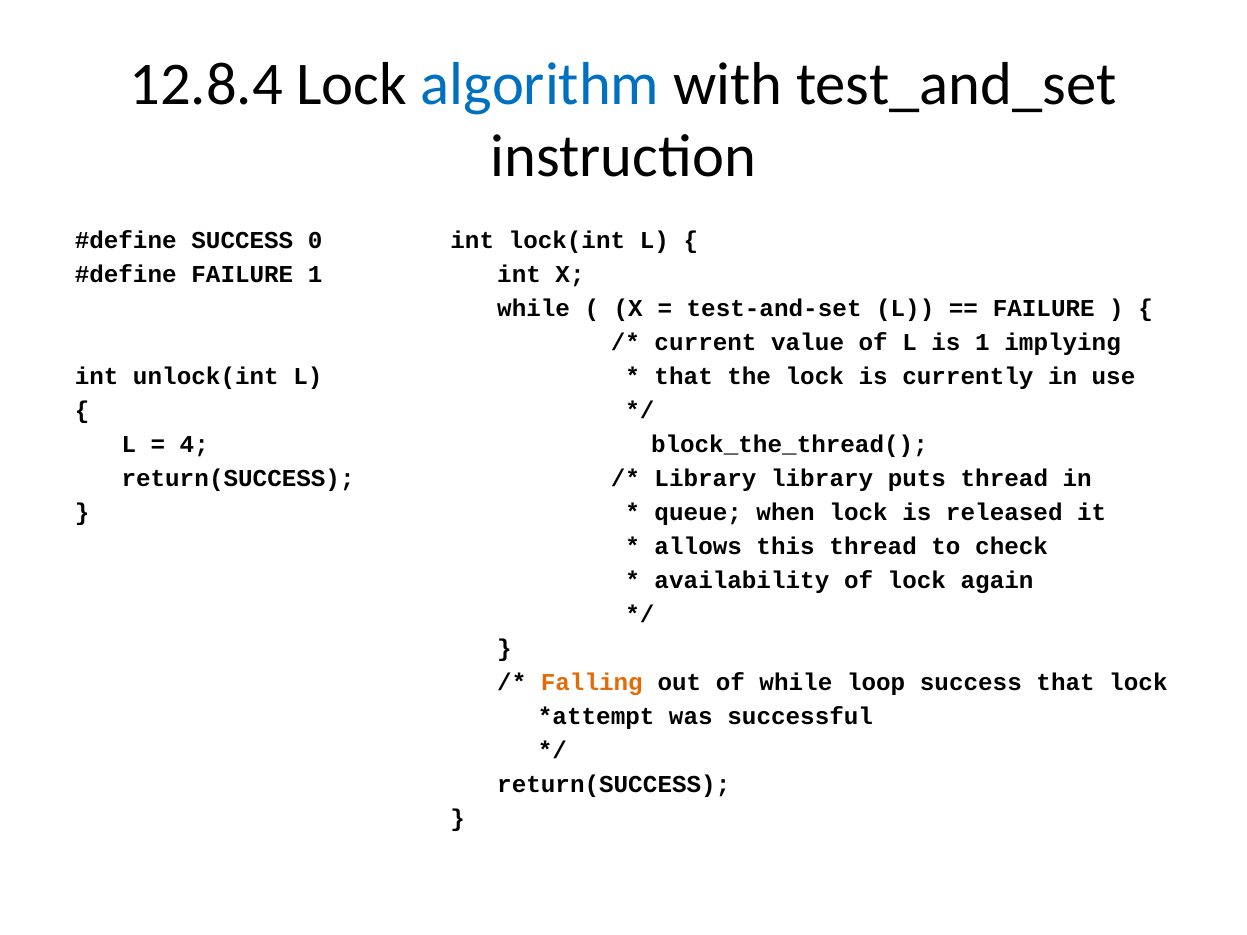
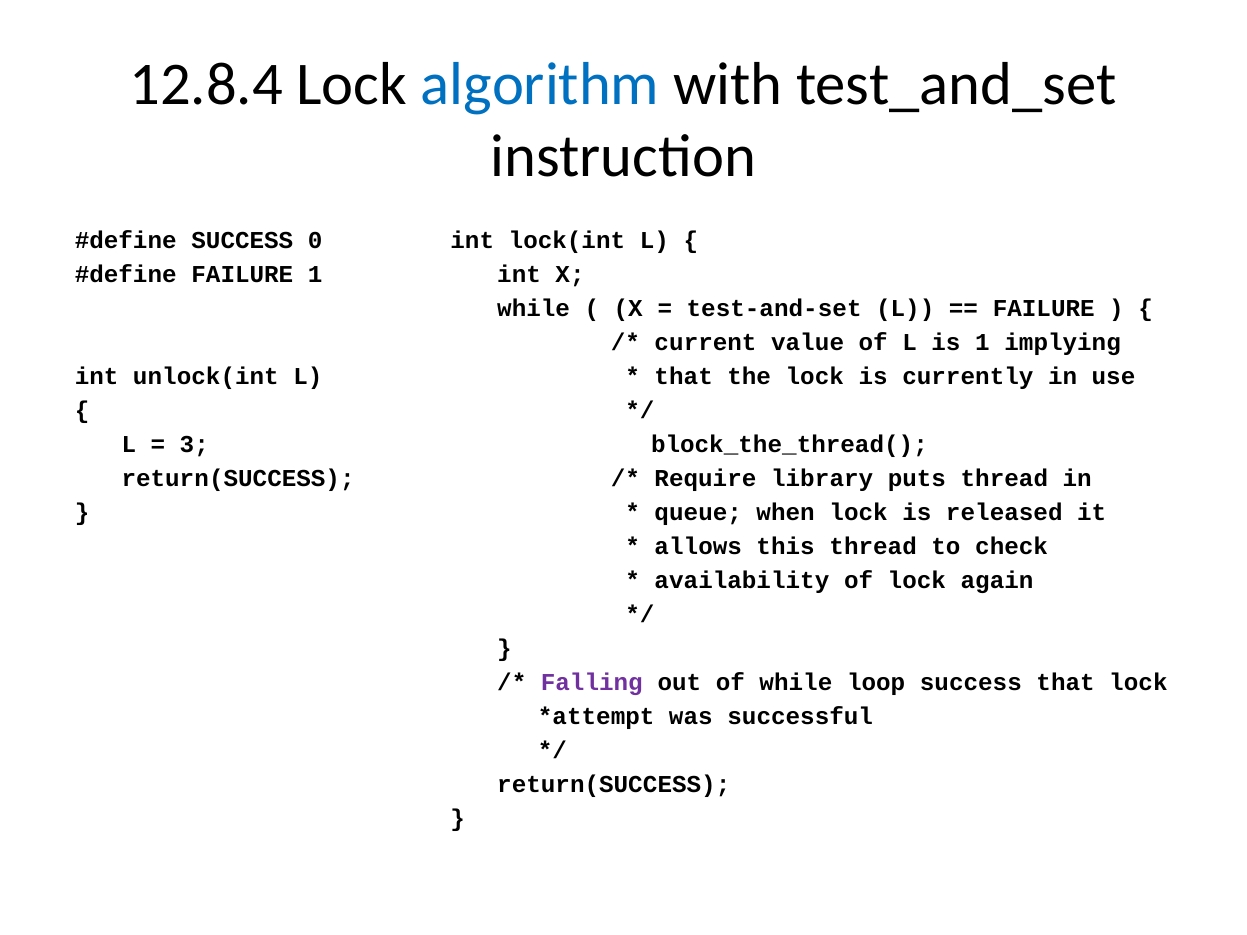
4: 4 -> 3 (194, 445)
Library: Library -> Require (705, 479)
Falling colour: orange -> purple (592, 682)
